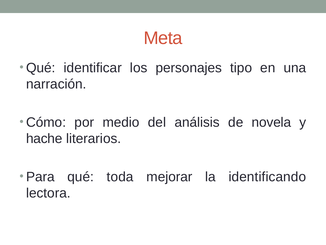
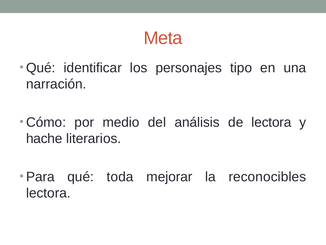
de novela: novela -> lectora (271, 122)
identificando: identificando -> reconocibles (267, 176)
